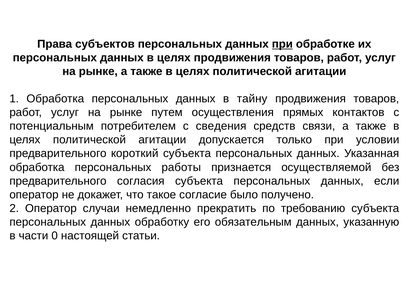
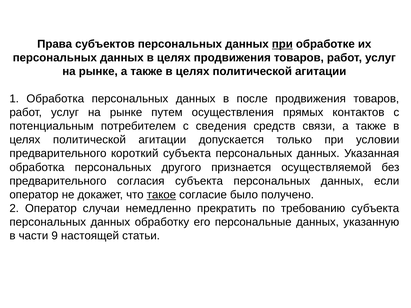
тайну: тайну -> после (252, 99)
работы: работы -> другого (181, 167)
такое underline: none -> present (161, 195)
обязательным: обязательным -> персональные (253, 222)
0: 0 -> 9 (55, 236)
